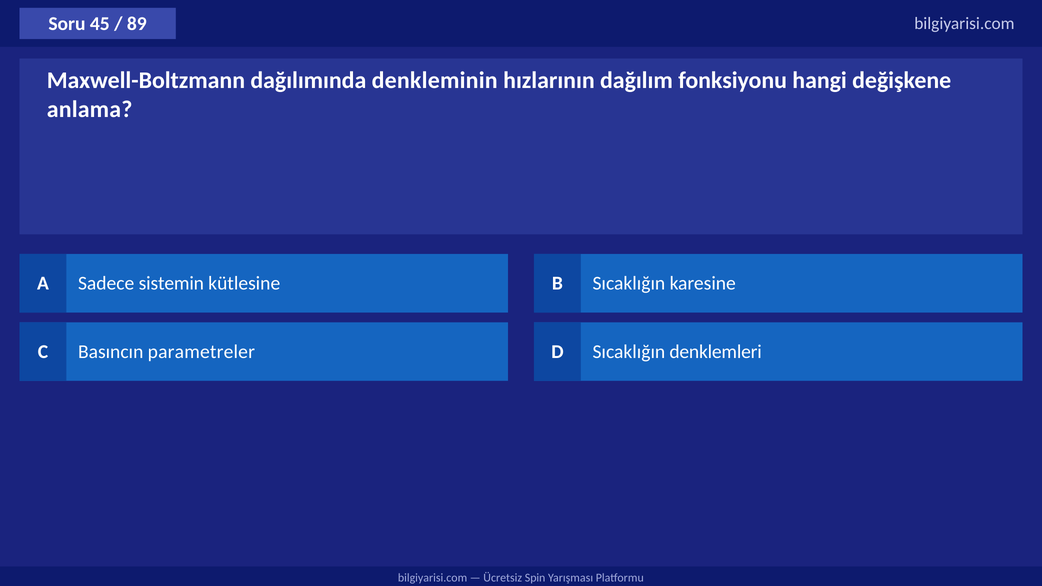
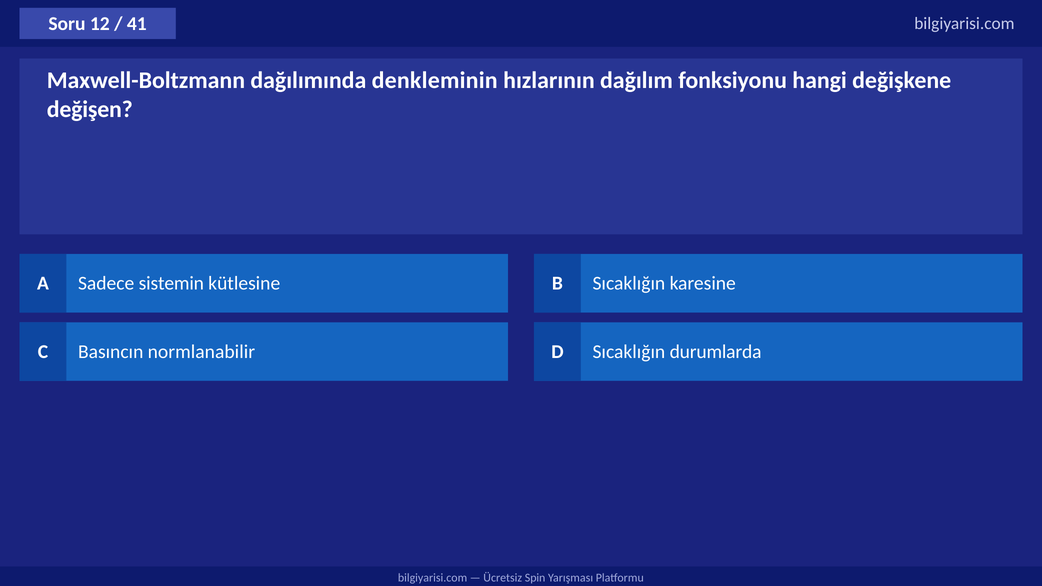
45: 45 -> 12 (100, 24)
89: 89 -> 41 (137, 24)
anlama: anlama -> değişen (90, 109)
parametreler: parametreler -> normlanabilir (201, 352)
denklemleri: denklemleri -> durumlarda (716, 352)
